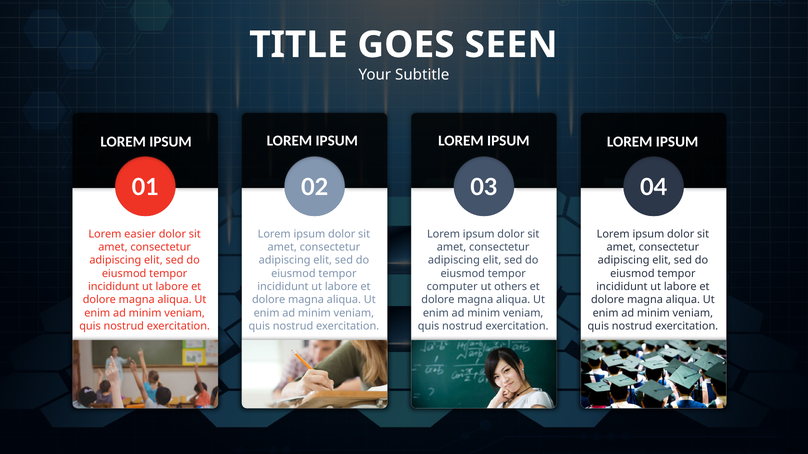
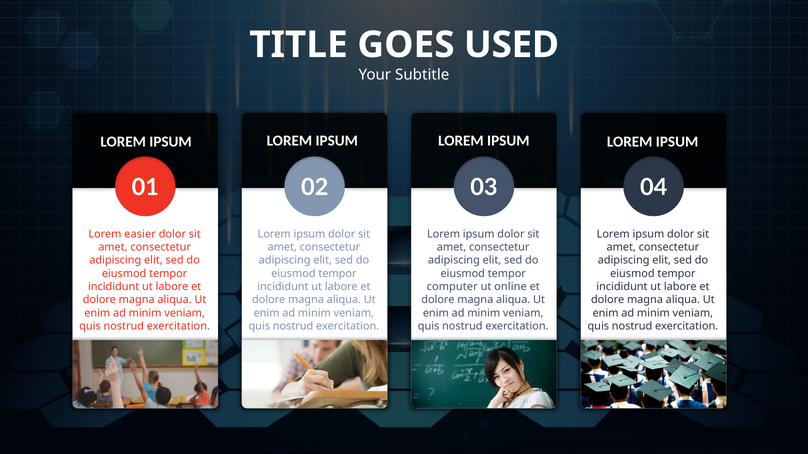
SEEN: SEEN -> USED (511, 45)
others: others -> online (510, 287)
